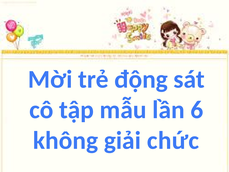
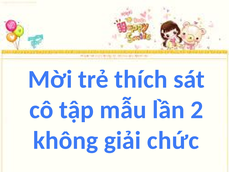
động: động -> thích (141, 79)
6: 6 -> 2 (197, 110)
